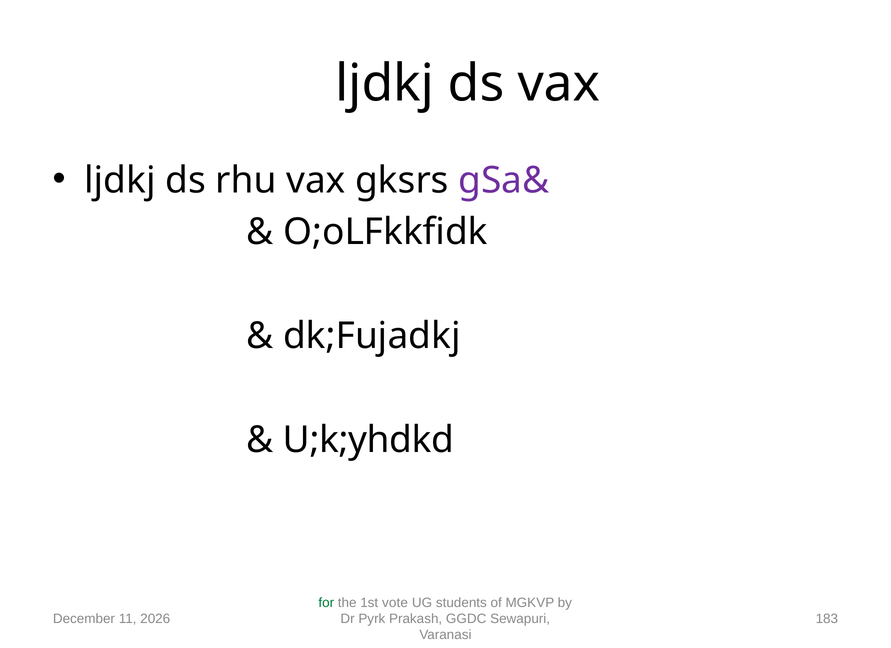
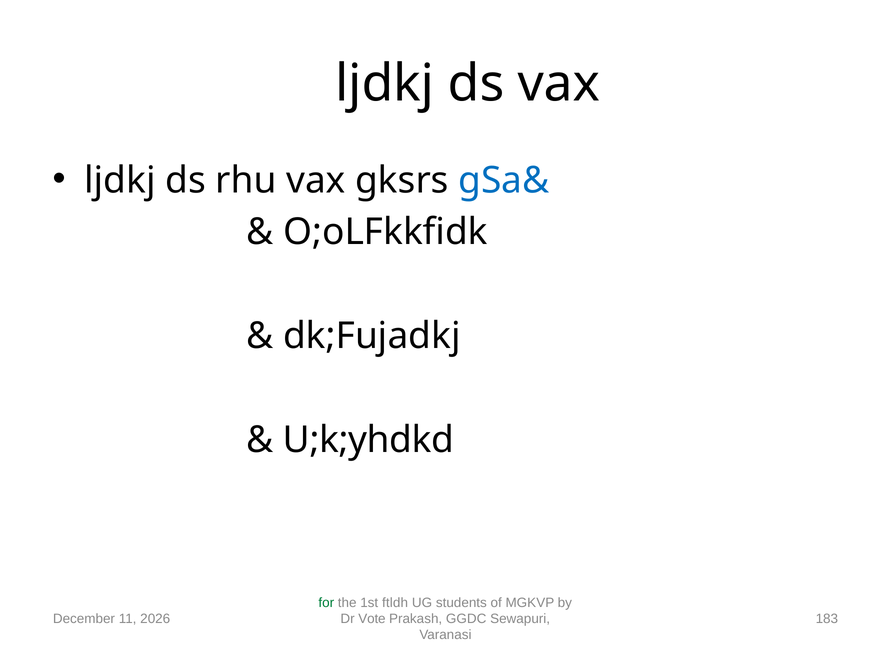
gSa& colour: purple -> blue (504, 180)
vote: vote -> ftldh (395, 603)
Pyrk: Pyrk -> Vote (372, 619)
